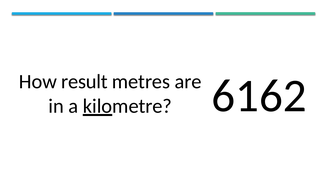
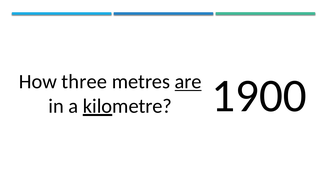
result: result -> three (84, 82)
are underline: none -> present (188, 82)
6162: 6162 -> 1900 (259, 96)
